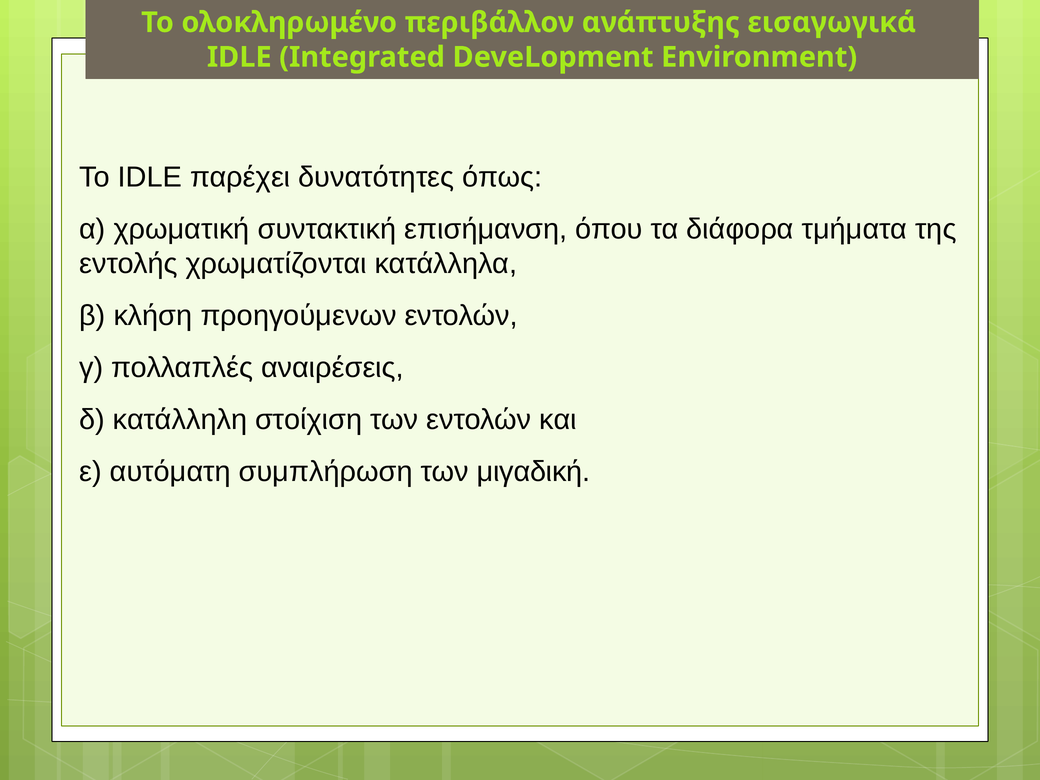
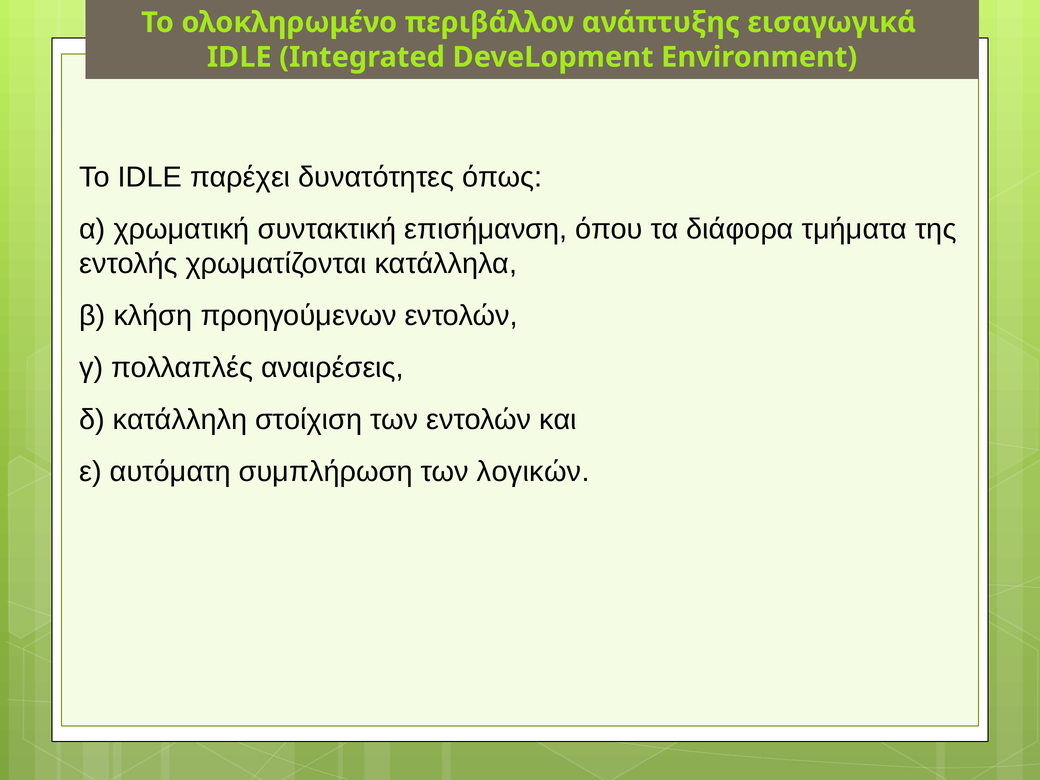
μιγαδική: μιγαδική -> λογικών (533, 472)
